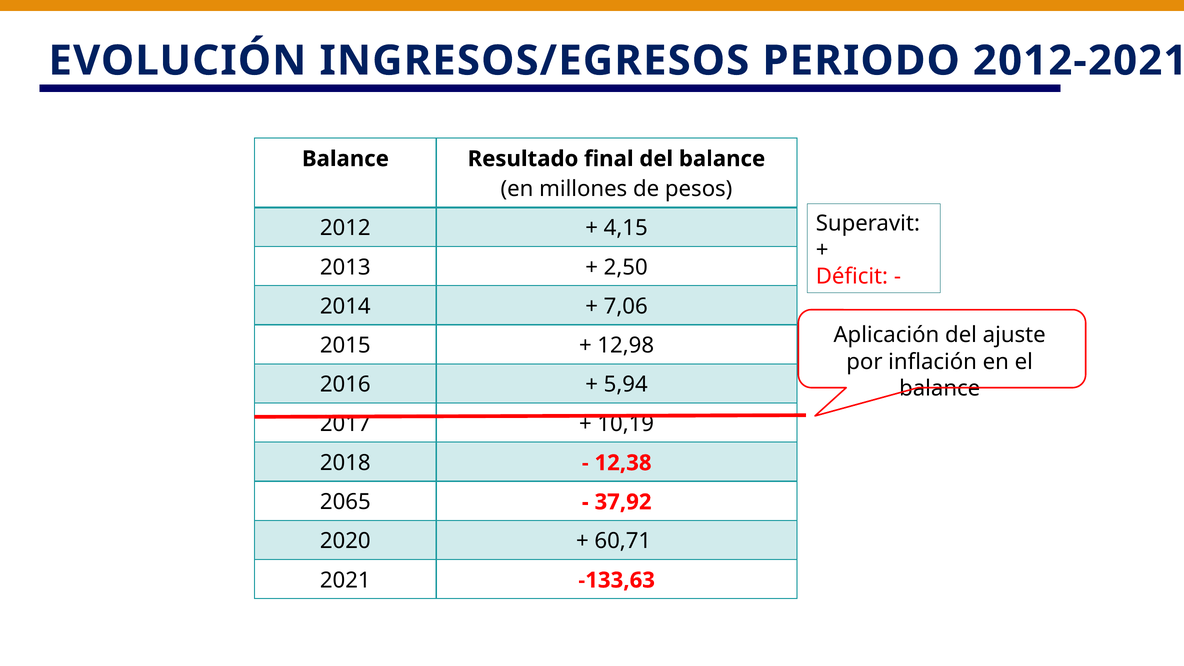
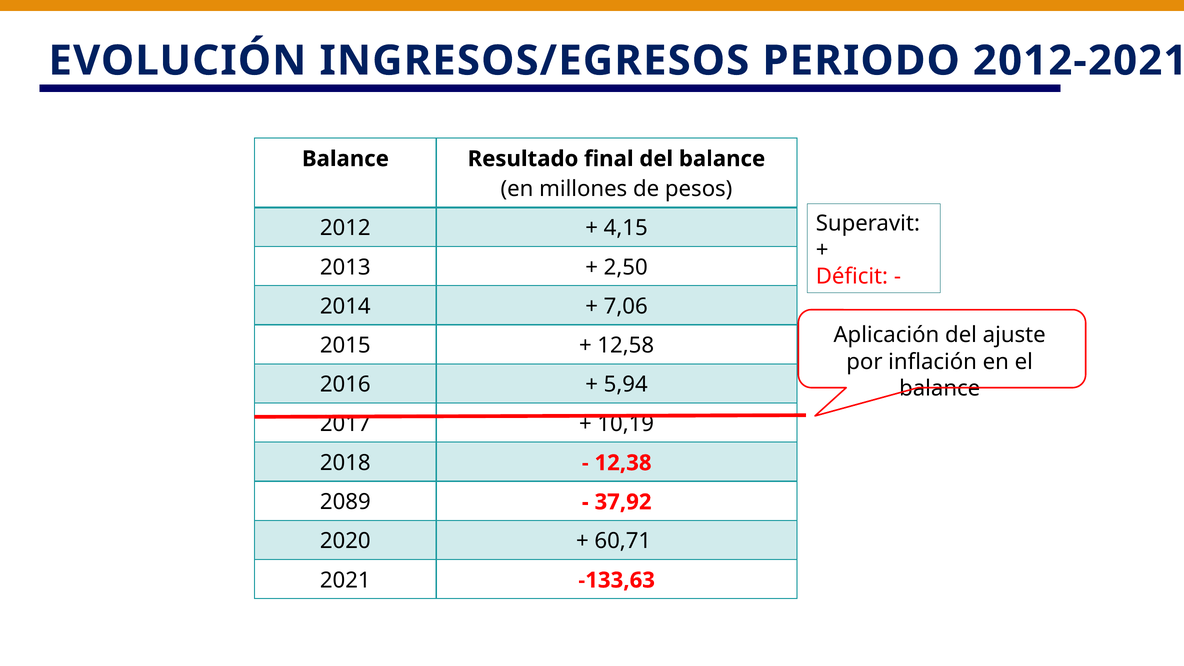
12,98: 12,98 -> 12,58 (626, 346)
2065: 2065 -> 2089 (345, 502)
